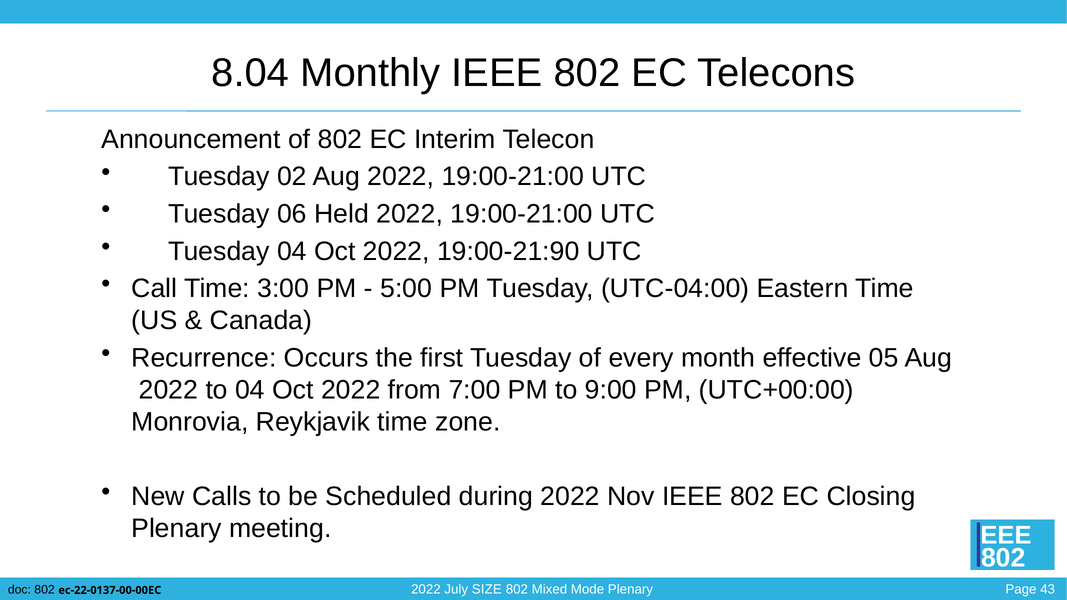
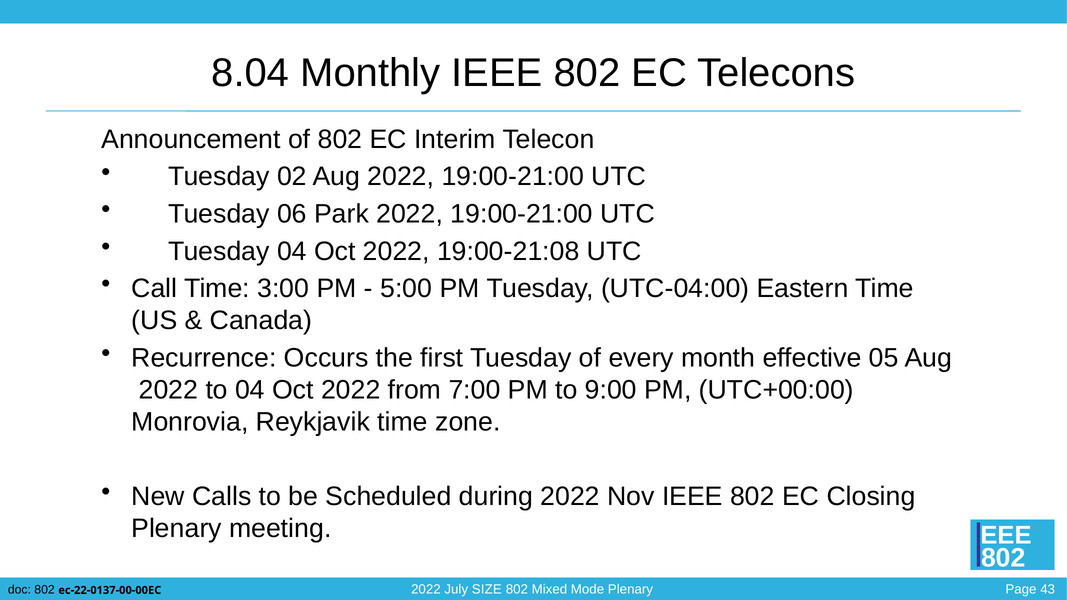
Held: Held -> Park (342, 214)
19:00-21:90: 19:00-21:90 -> 19:00-21:08 (508, 251)
